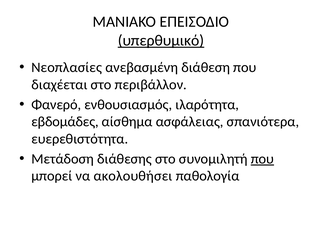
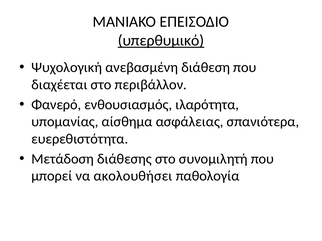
Νεοπλασίες: Νεοπλασίες -> Ψυχολογική (67, 68)
εβδομάδες: εβδομάδες -> υπομανίας (65, 122)
που underline: present -> none (262, 159)
